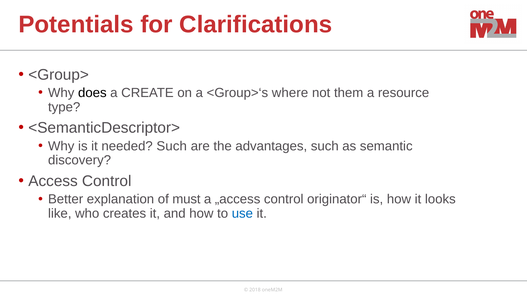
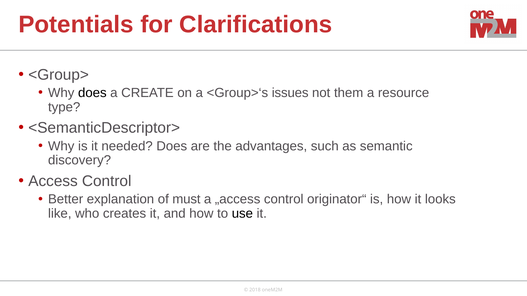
where: where -> issues (290, 93)
needed Such: Such -> Does (172, 146)
use colour: blue -> black (242, 214)
